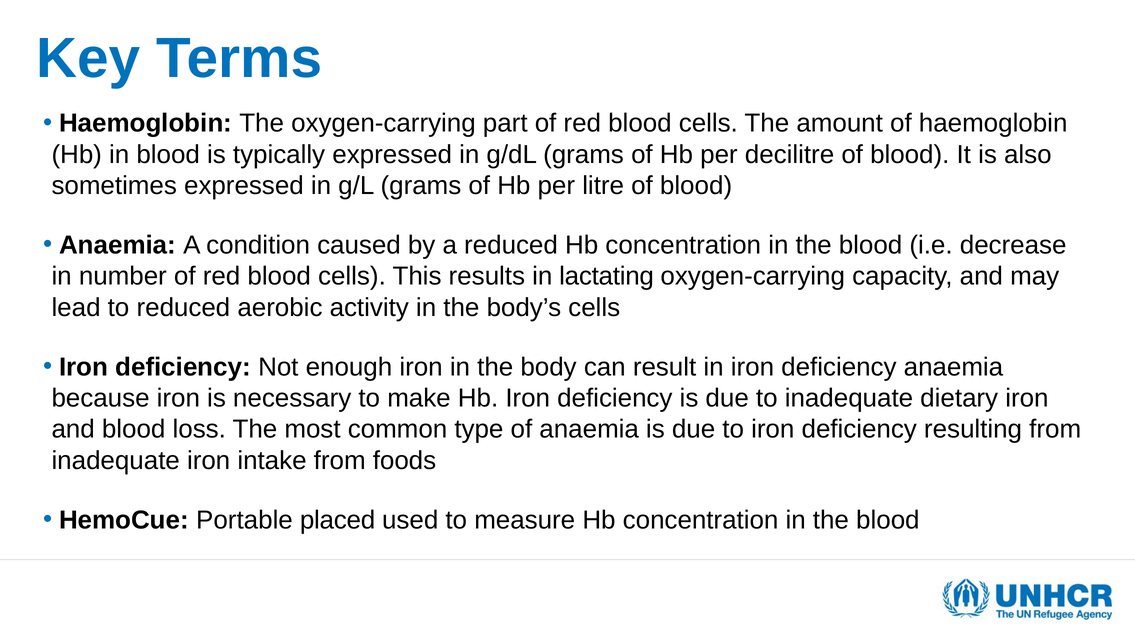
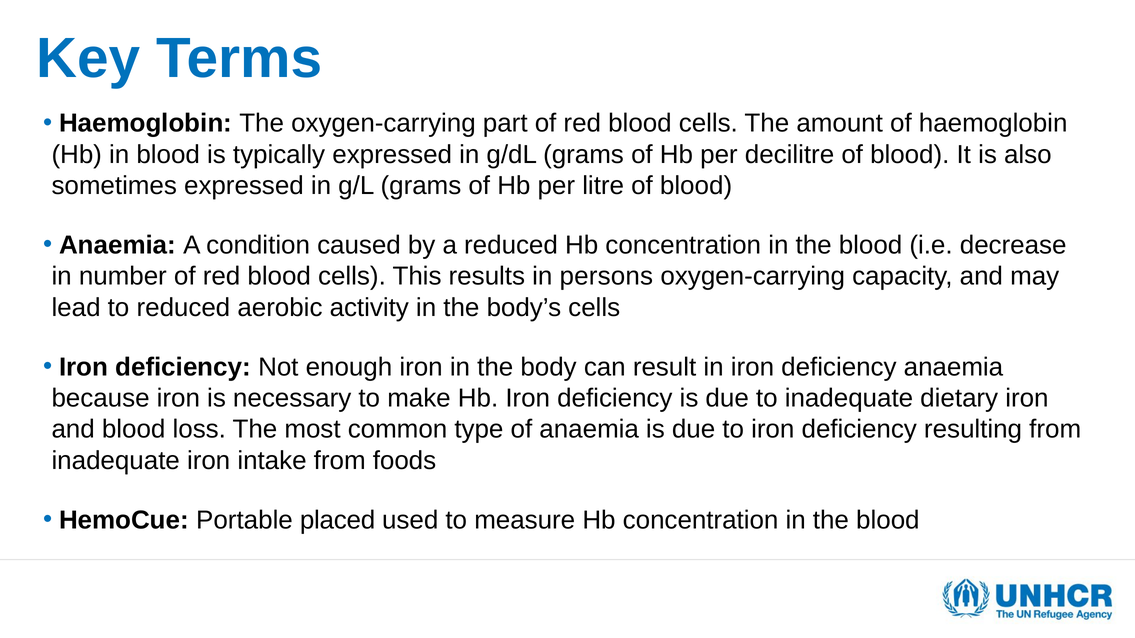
lactating: lactating -> persons (606, 276)
